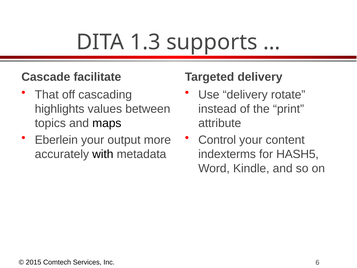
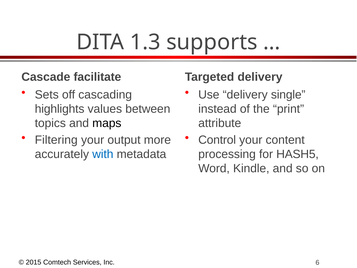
That: That -> Sets (47, 95)
rotate: rotate -> single (288, 95)
Eberlein: Eberlein -> Filtering (56, 140)
with colour: black -> blue (103, 154)
indexterms: indexterms -> processing (227, 154)
